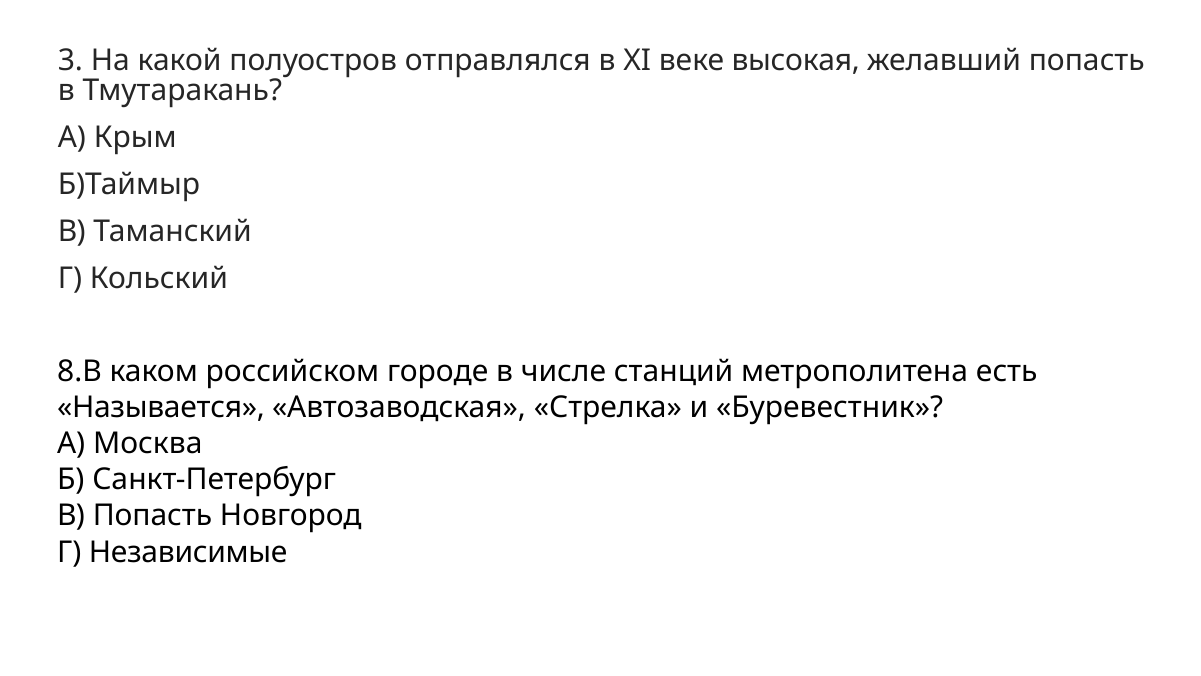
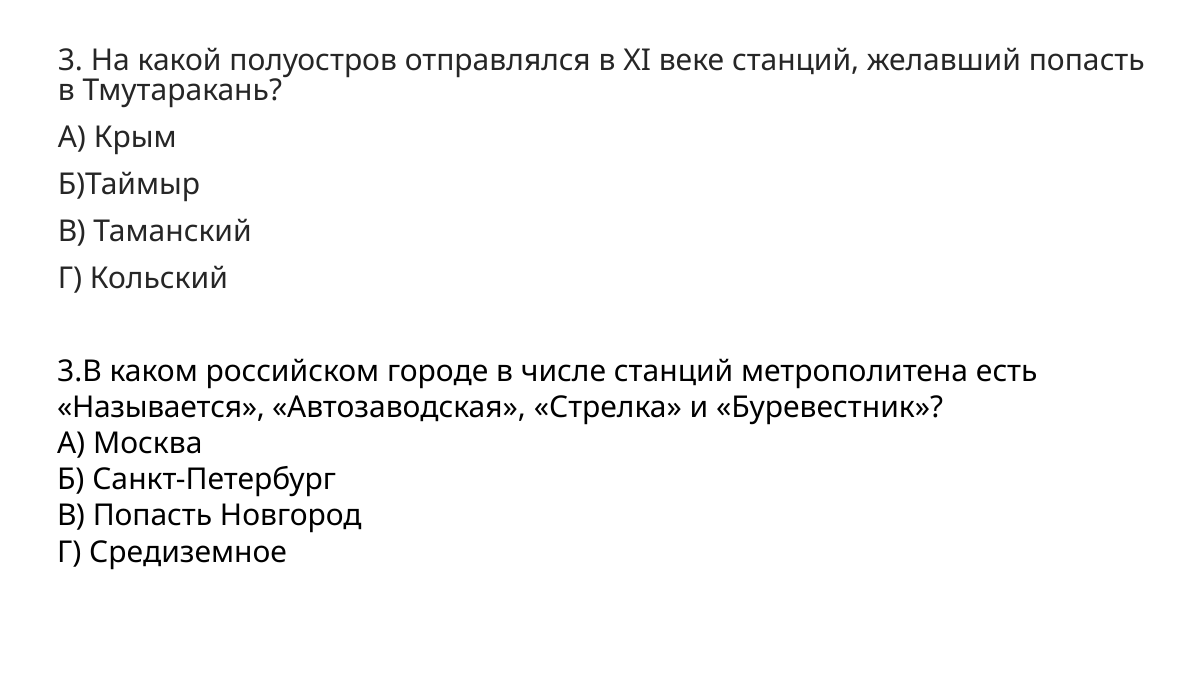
веке высокая: высокая -> станций (796, 60)
8.В: 8.В -> 3.В (80, 372)
Независимые: Независимые -> Средиземное (188, 552)
